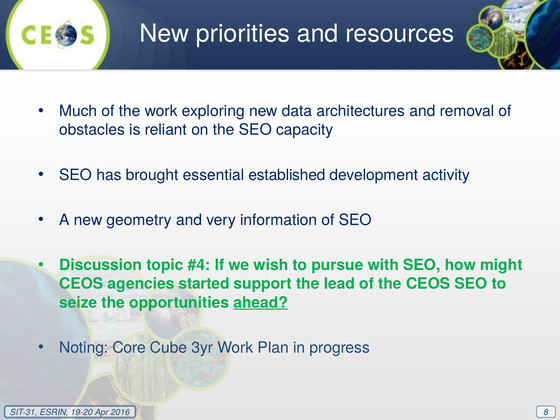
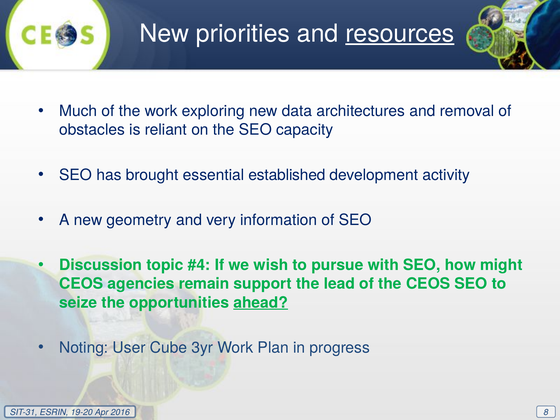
resources underline: none -> present (400, 33)
started: started -> remain (204, 284)
Core: Core -> User (129, 348)
